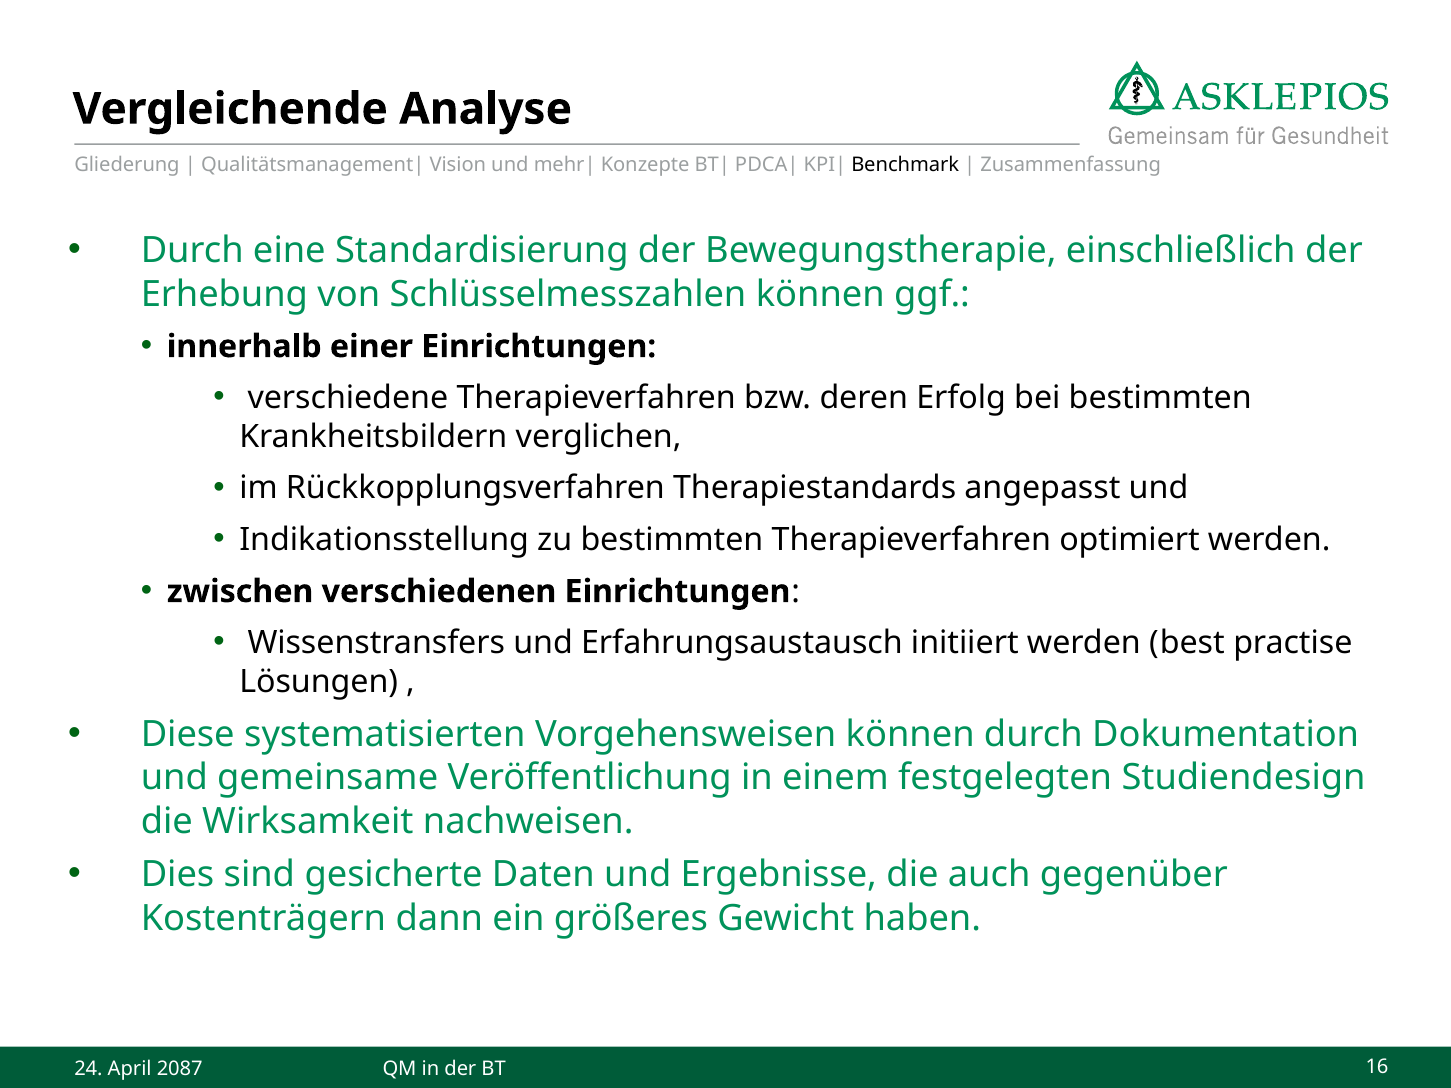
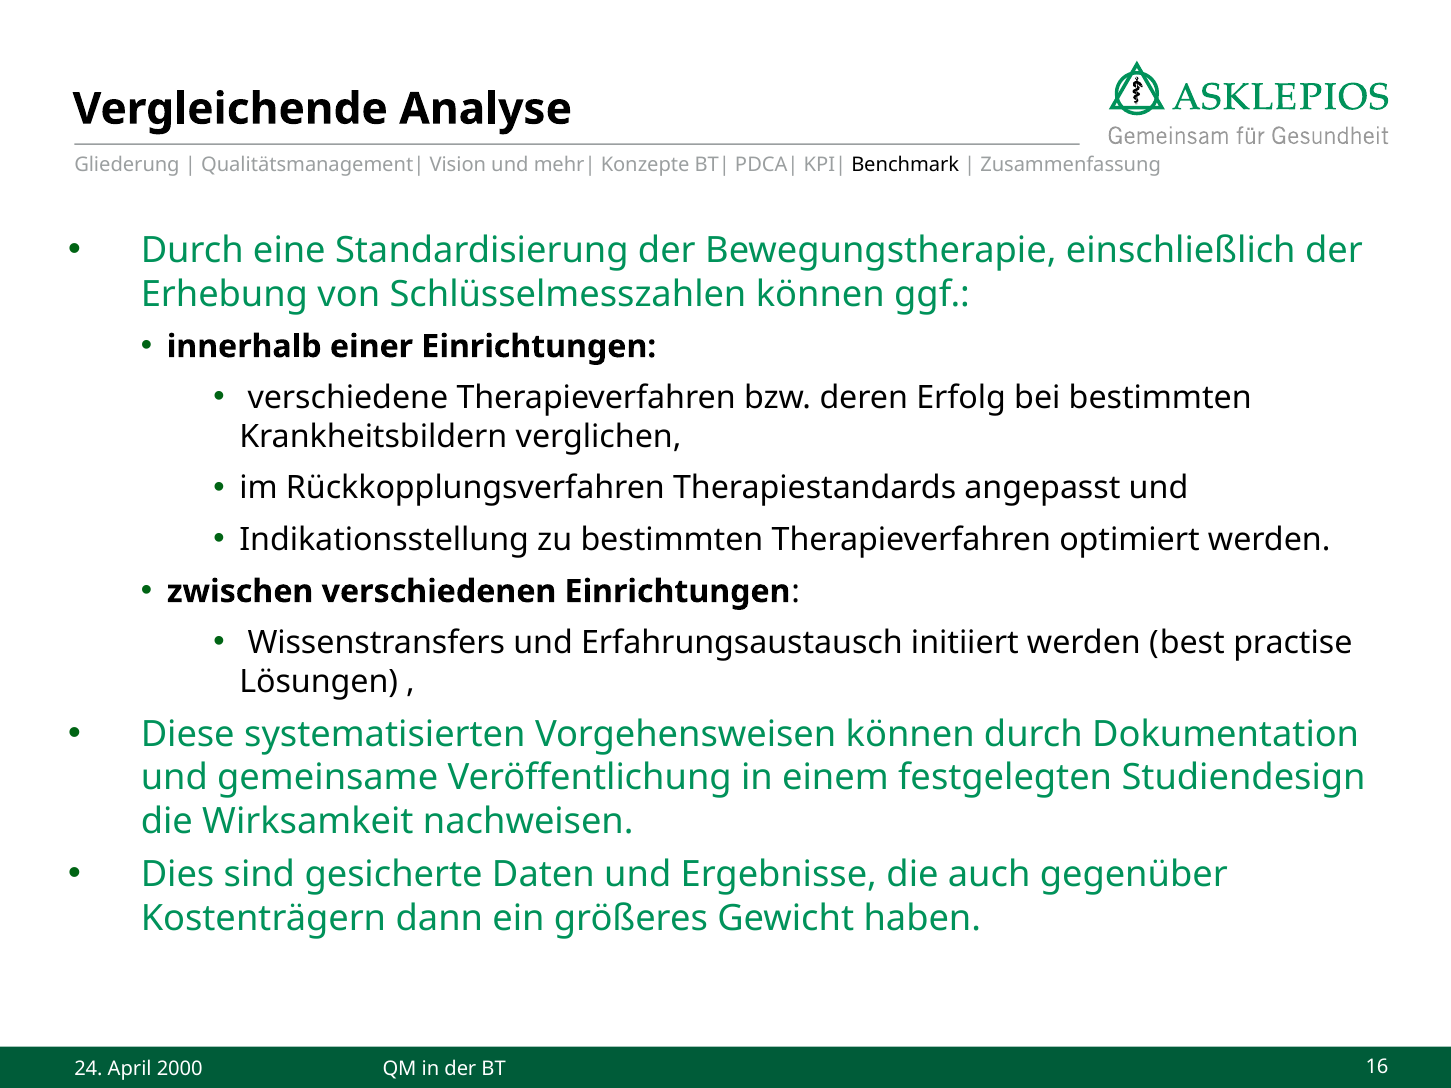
2087: 2087 -> 2000 (180, 1069)
